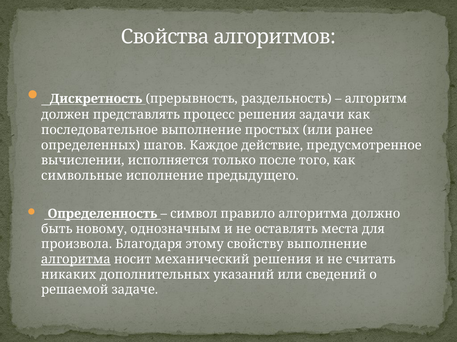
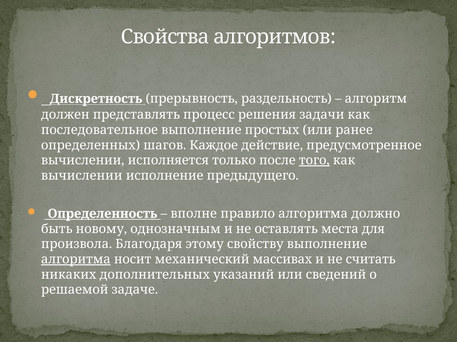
того underline: none -> present (314, 161)
символьные: символьные -> вычислении (82, 176)
символ: символ -> вполне (194, 214)
механический решения: решения -> массивах (282, 260)
